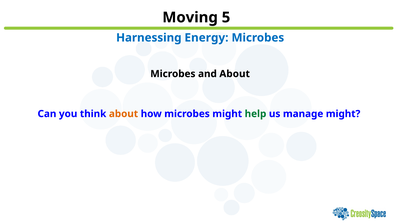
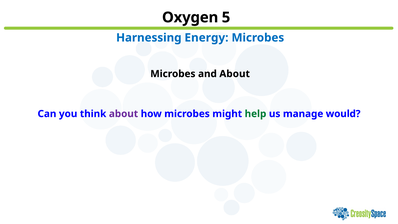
Moving: Moving -> Oxygen (190, 17)
about colour: orange -> purple (124, 114)
manage might: might -> would (343, 114)
